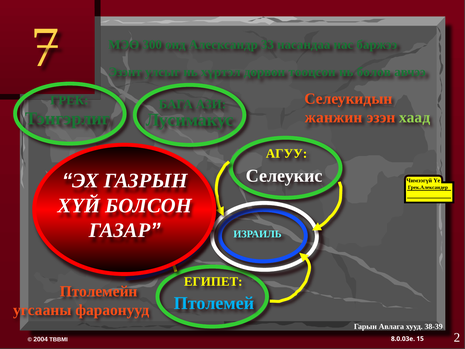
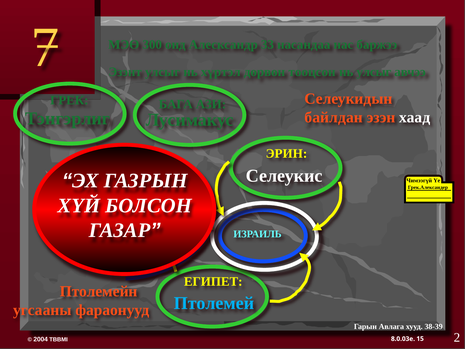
нь болов: болов -> улсыг (374, 72)
жанжин: жанжин -> байлдан (334, 117)
хаад colour: light green -> white (415, 117)
АГУУ: АГУУ -> ЭРИН (287, 154)
